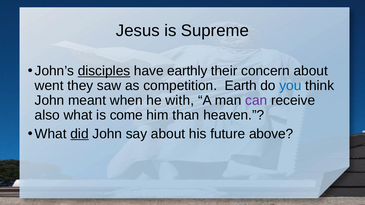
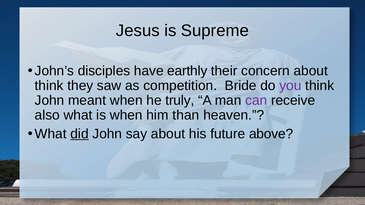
disciples underline: present -> none (104, 71)
went: went -> think (49, 86)
Earth: Earth -> Bride (241, 86)
you colour: blue -> purple (290, 86)
with: with -> truly (180, 101)
is come: come -> when (126, 115)
